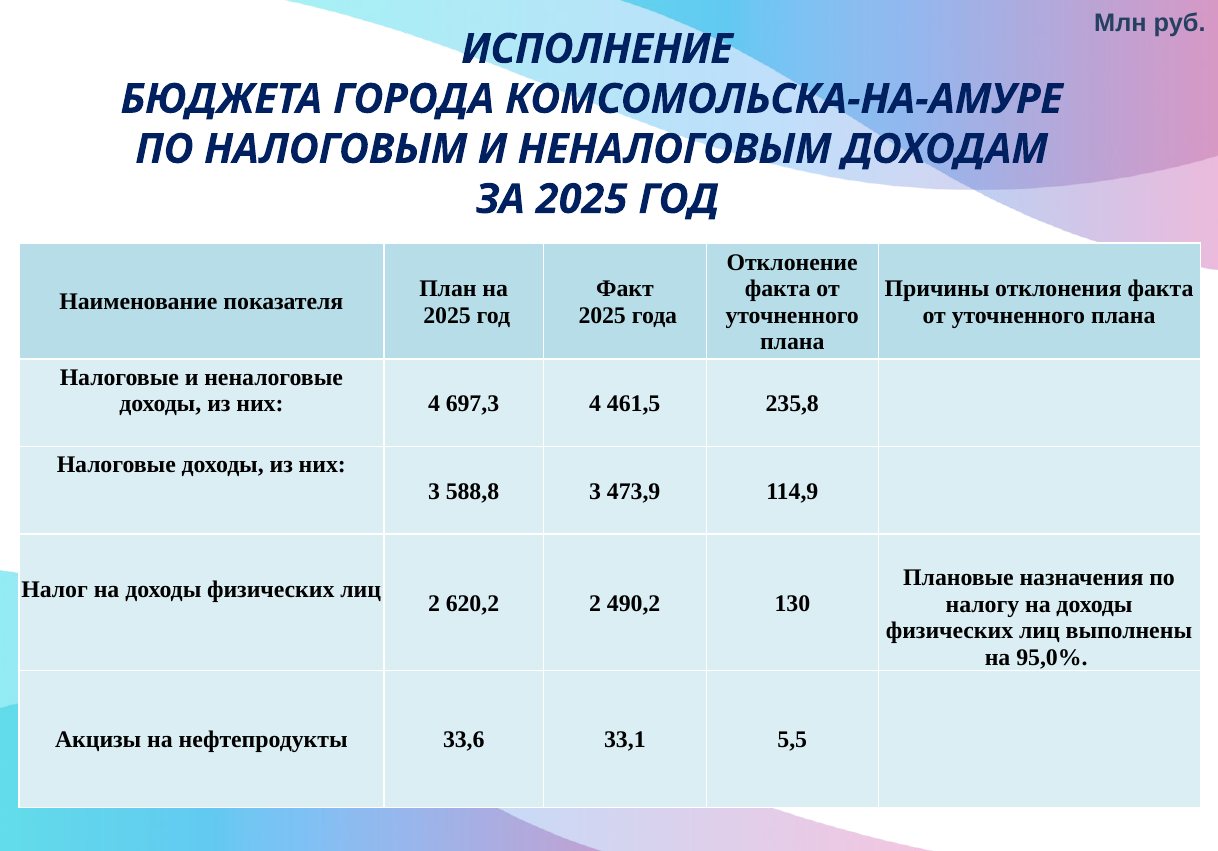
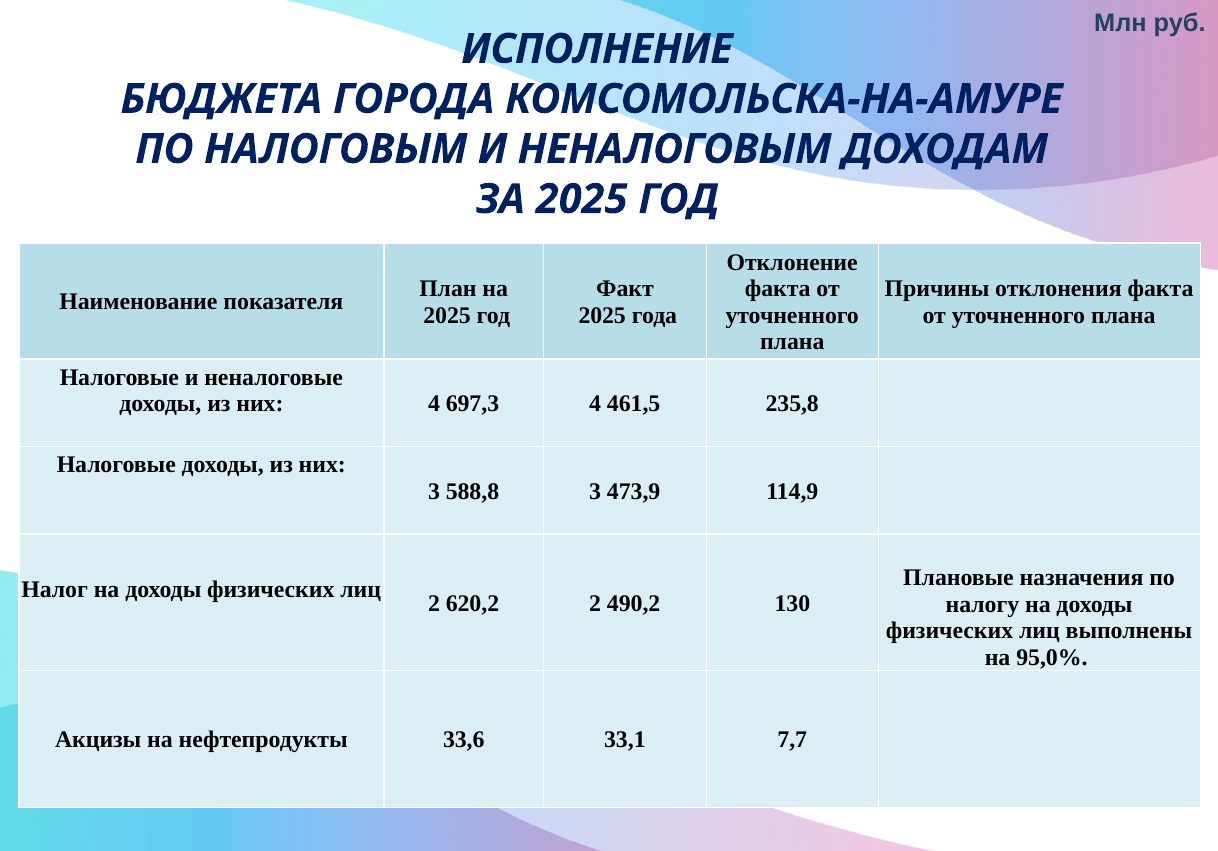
5,5: 5,5 -> 7,7 (792, 740)
